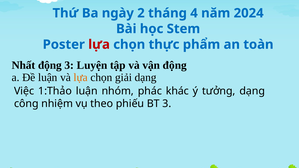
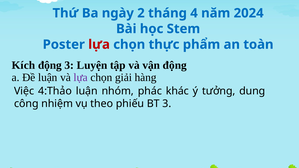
Nhất: Nhất -> Kích (23, 65)
lựa colour: orange -> purple (81, 77)
giải dạng: dạng -> hàng (146, 77)
1:Thảo: 1:Thảo -> 4:Thảo (55, 91)
tưởng dạng: dạng -> dung (252, 91)
